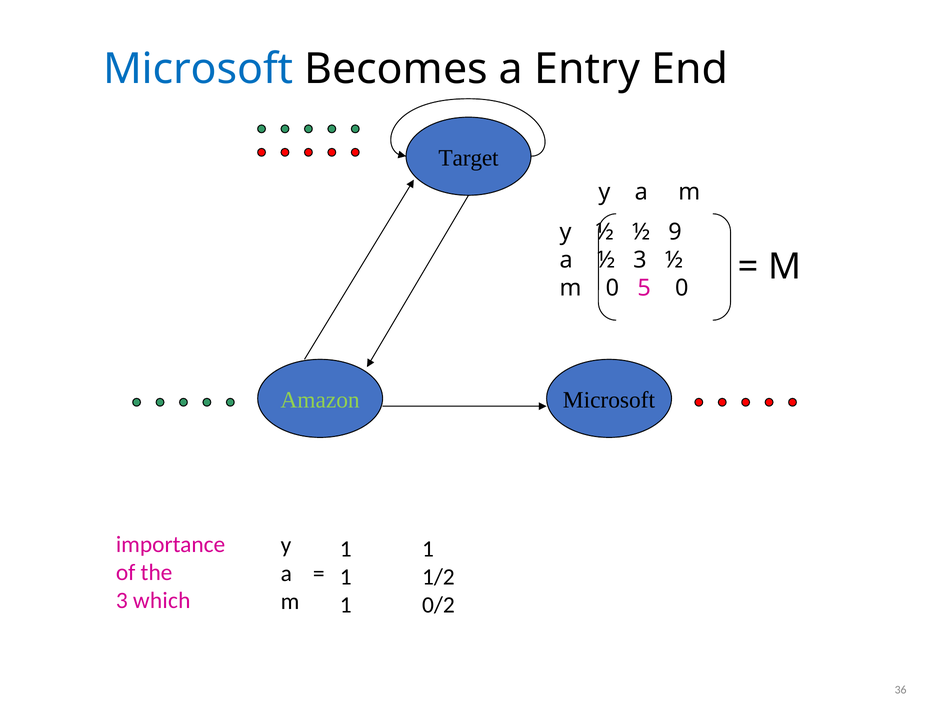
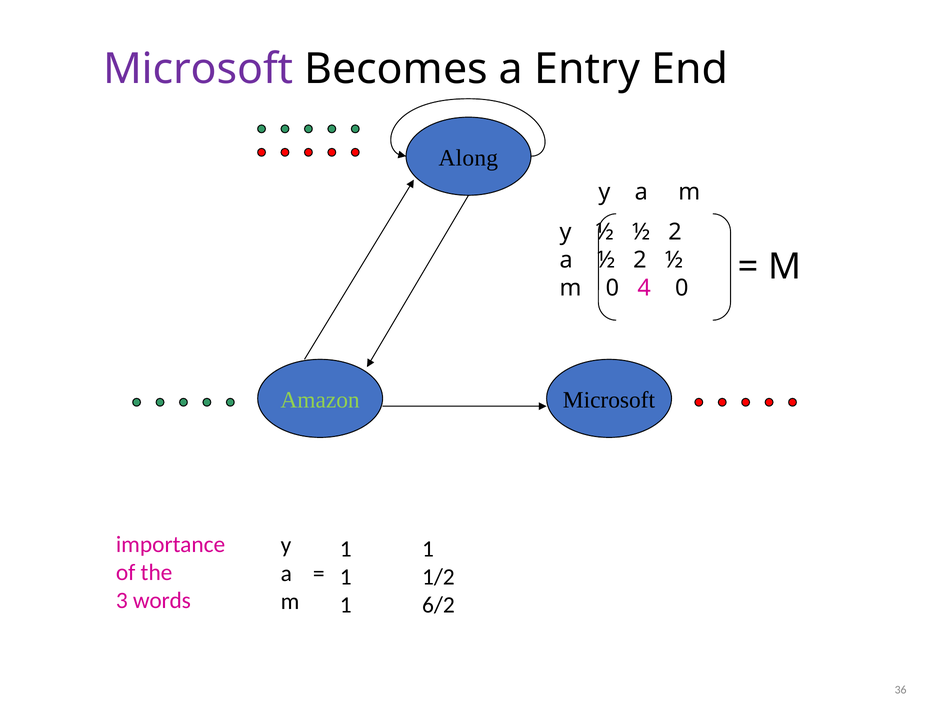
Microsoft colour: blue -> purple (198, 69)
Target: Target -> Along (468, 158)
½ ½ 9: 9 -> 2 (675, 232)
a ½ 3: 3 -> 2 (640, 260)
5: 5 -> 4 (644, 288)
which: which -> words (162, 600)
0/2: 0/2 -> 6/2 (438, 605)
